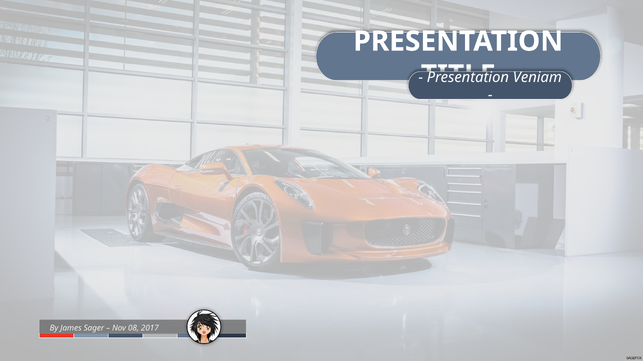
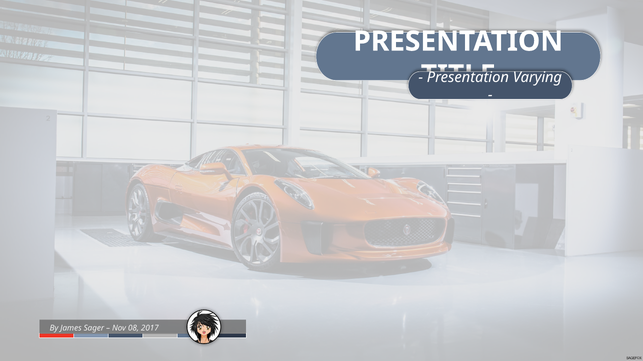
Veniam: Veniam -> Varying (537, 77)
